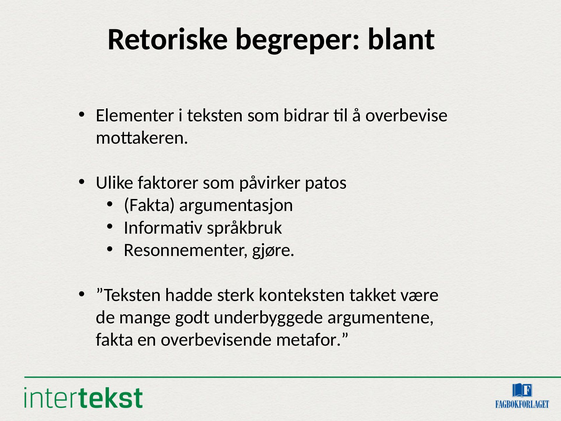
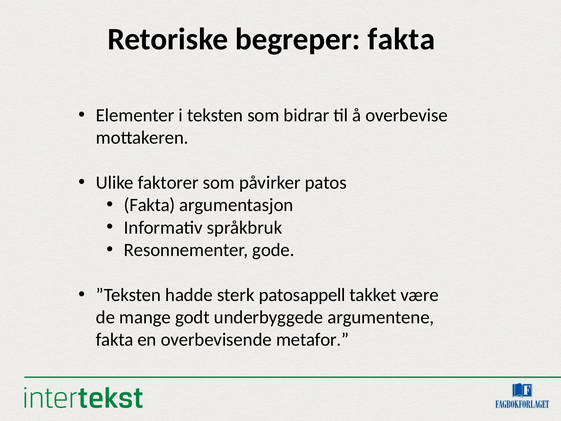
begreper blant: blant -> fakta (401, 39)
gjøre: gjøre -> gode (273, 250)
konteksten: konteksten -> patosappell (302, 295)
